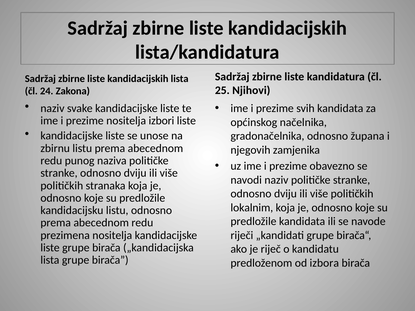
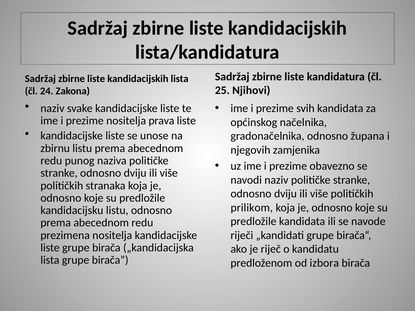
izbori: izbori -> prava (161, 121)
lokalnim: lokalnim -> prilikom (252, 208)
